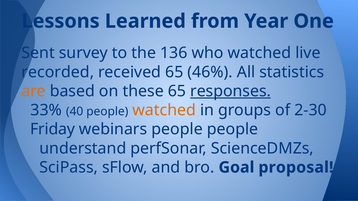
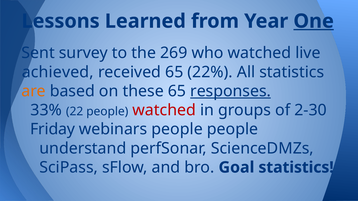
One underline: none -> present (314, 21)
136: 136 -> 269 (174, 53)
recorded: recorded -> achieved (58, 72)
46%: 46% -> 22% (210, 72)
40: 40 -> 22 (75, 112)
watched colour: orange -> red (164, 110)
Goal proposal: proposal -> statistics (296, 168)
